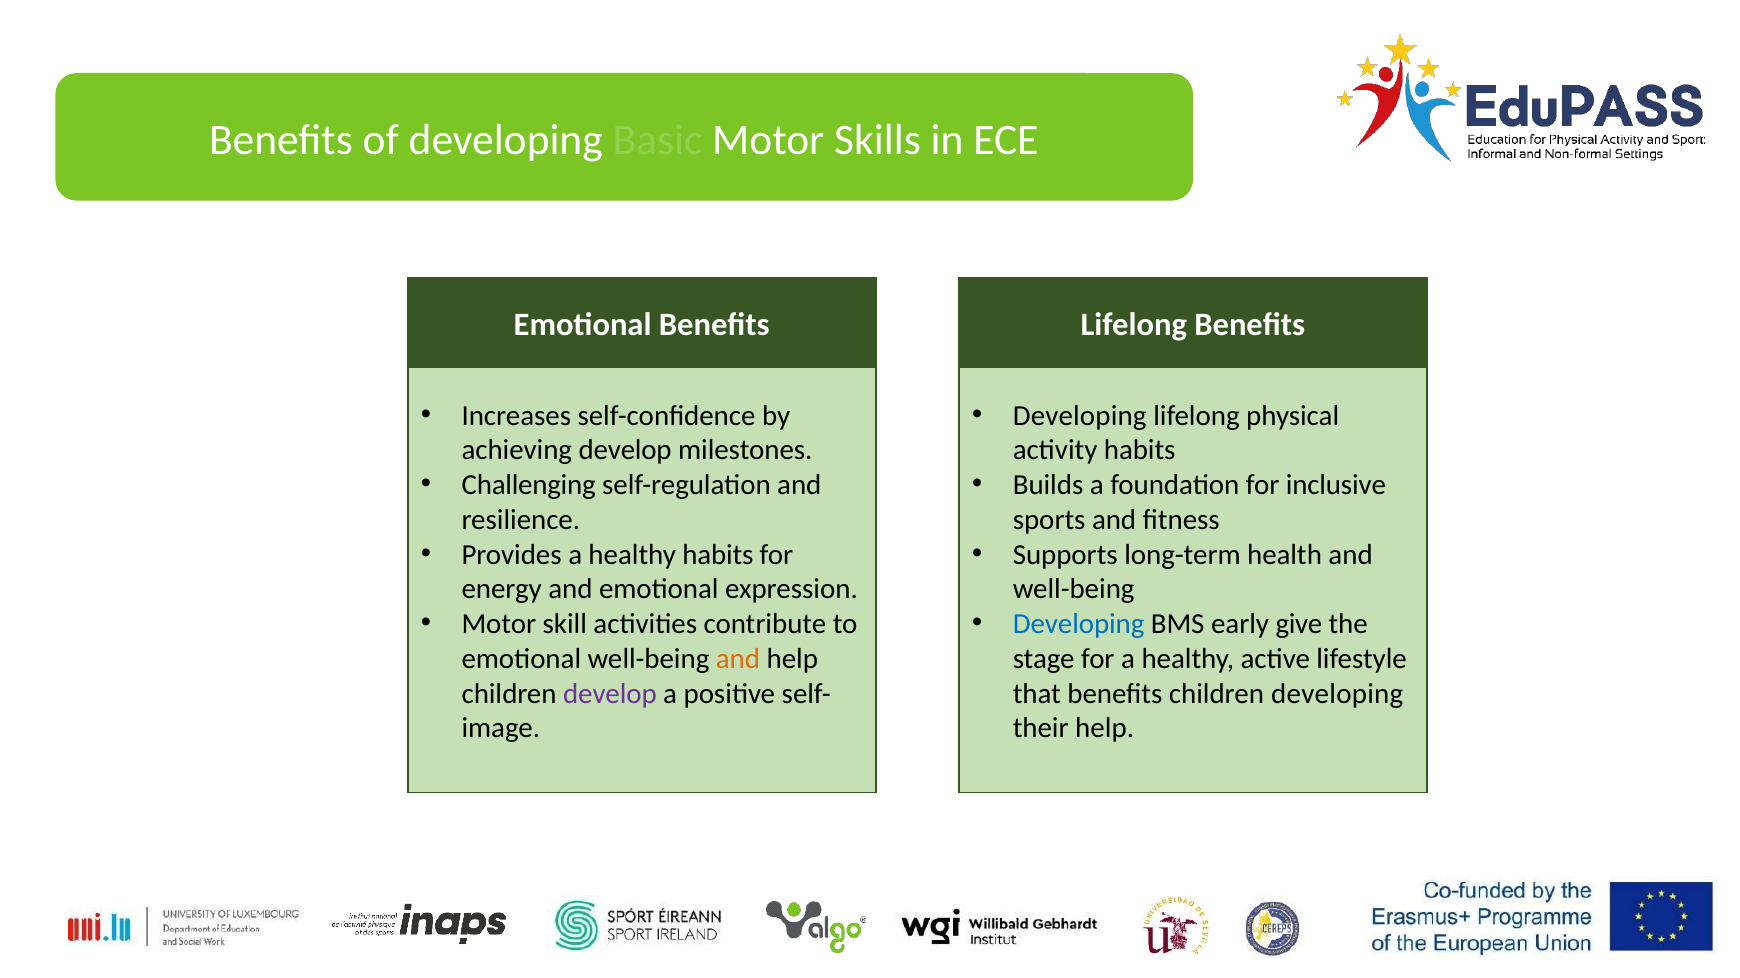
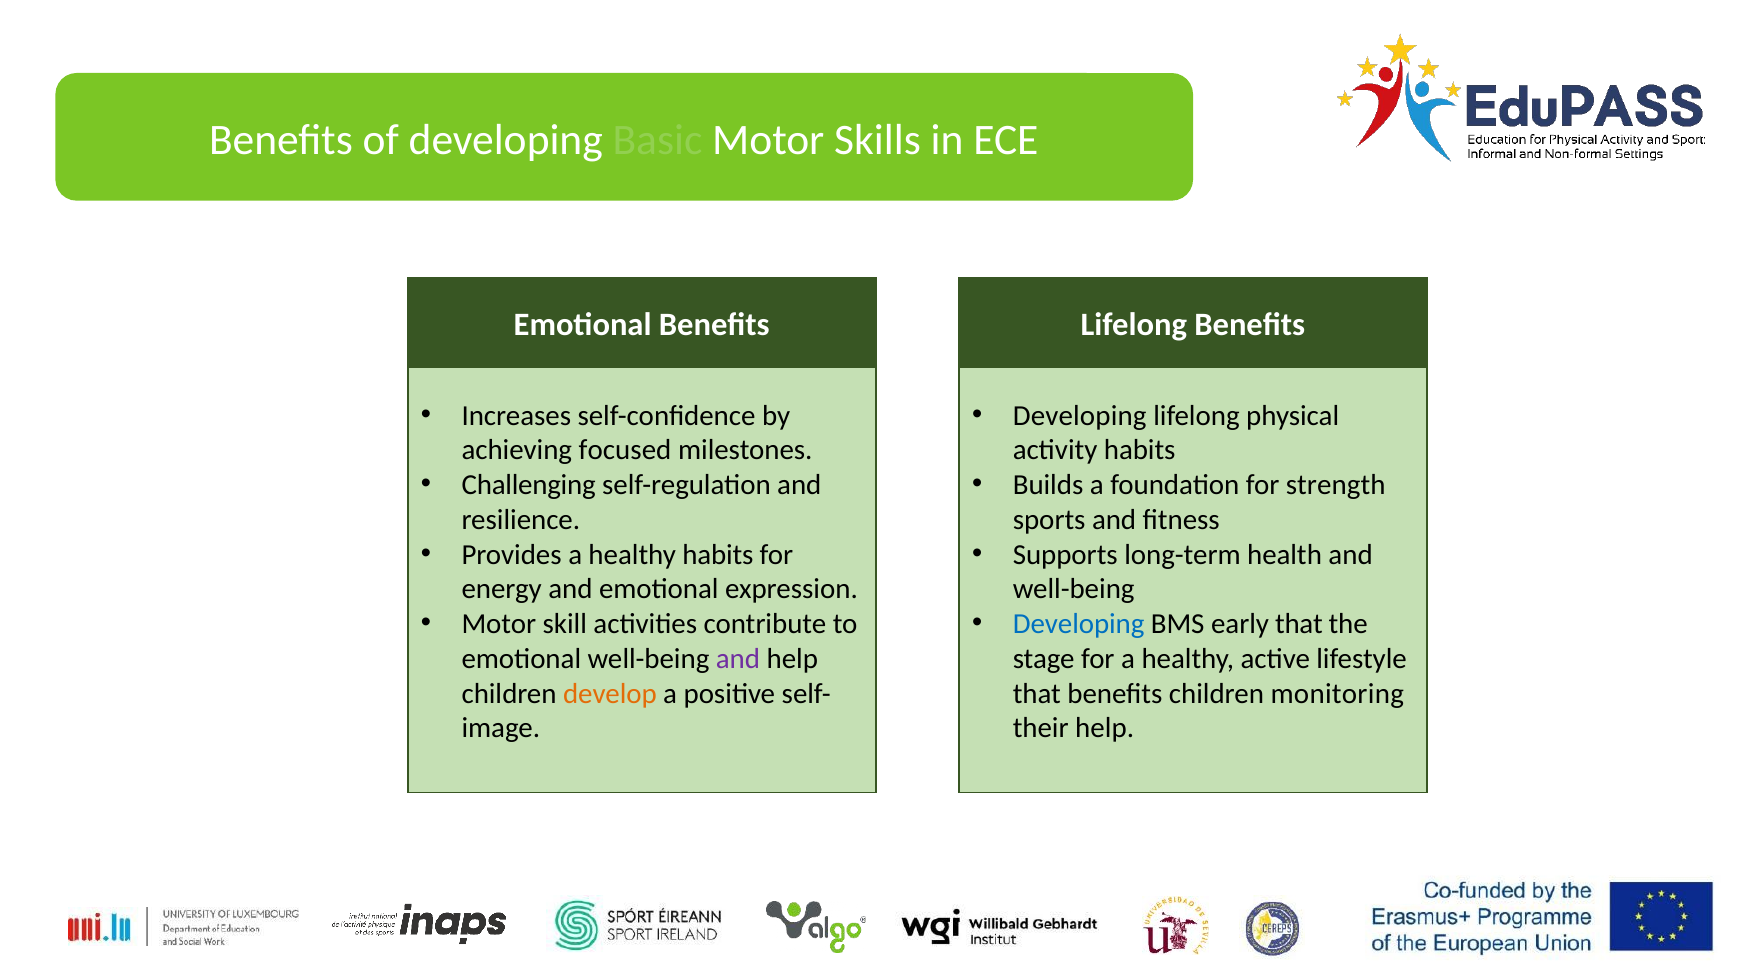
achieving develop: develop -> focused (625, 451)
inclusive: inclusive -> strength (1336, 485)
early give: give -> that (1299, 624)
and colour: orange -> purple (738, 659)
develop colour: purple -> orange (610, 694)
children developing: developing -> monitoring (1337, 694)
